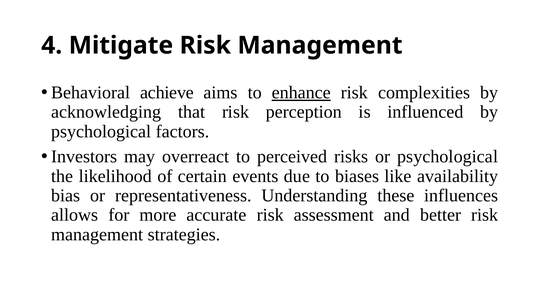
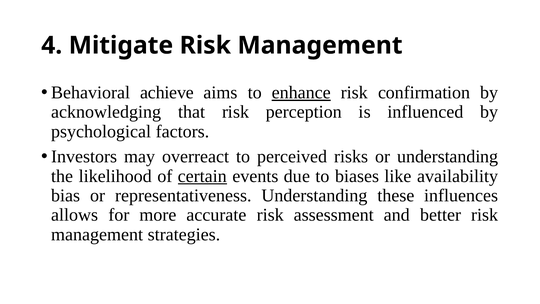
complexities: complexities -> confirmation (424, 93)
or psychological: psychological -> understanding (448, 156)
certain underline: none -> present (202, 176)
